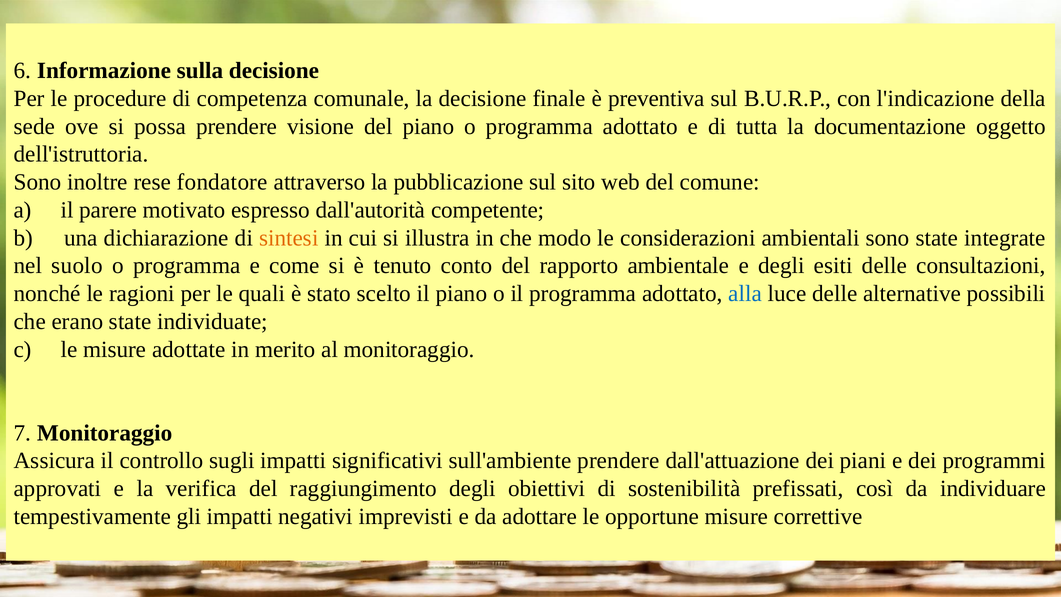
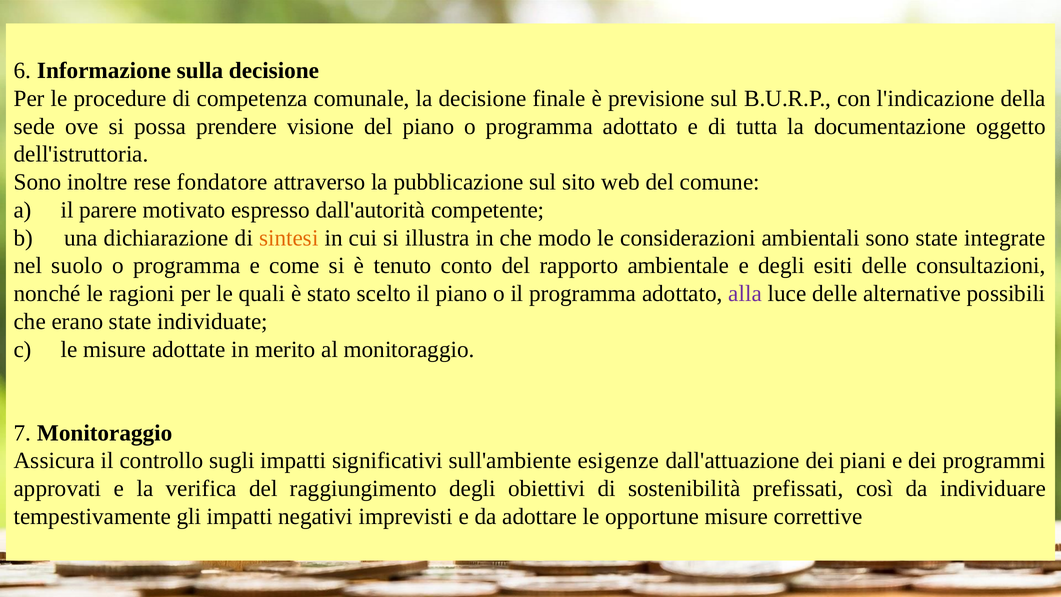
preventiva: preventiva -> previsione (656, 99)
alla colour: blue -> purple (745, 294)
sull'ambiente prendere: prendere -> esigenze (618, 461)
